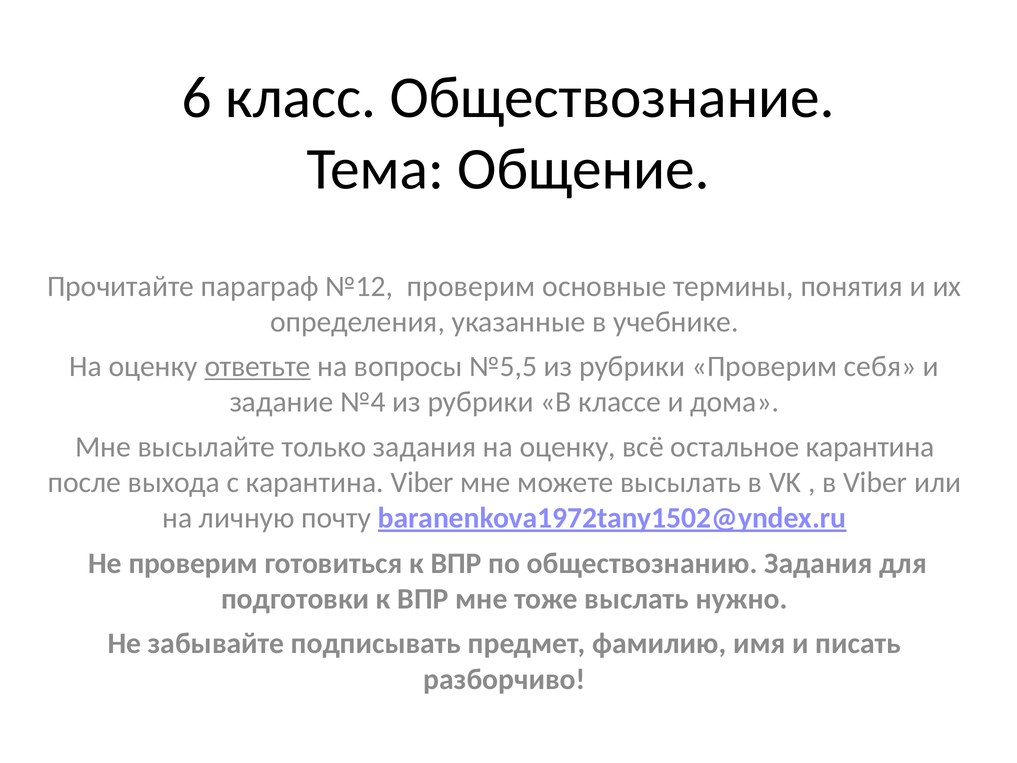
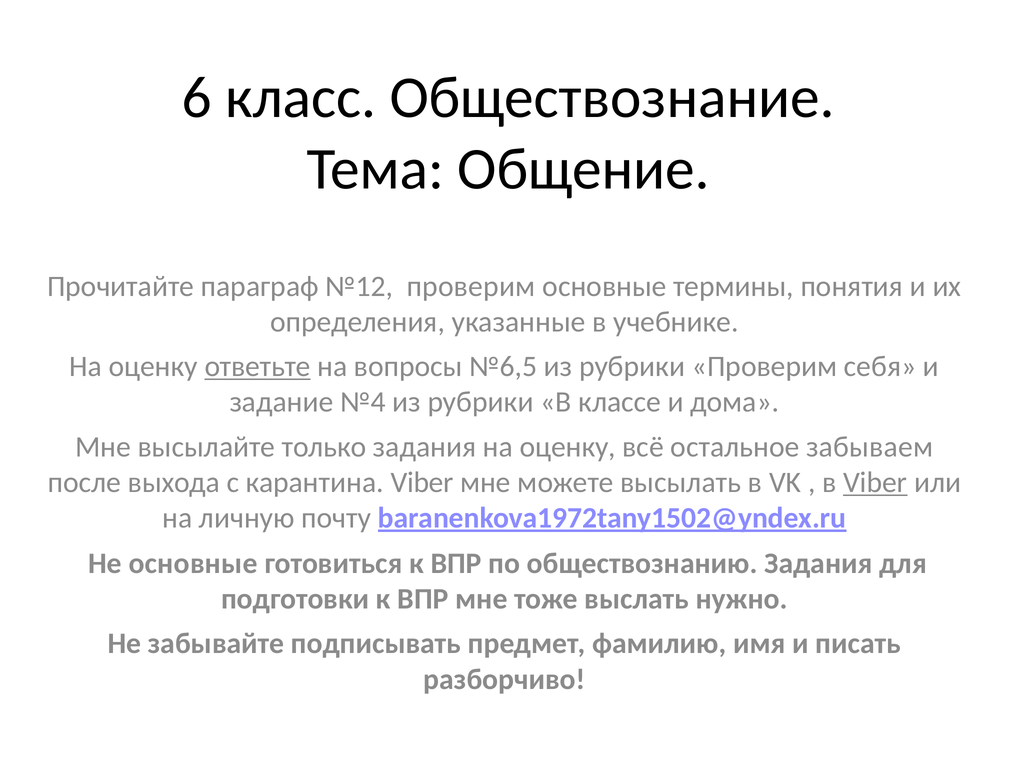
№5,5: №5,5 -> №6,5 (503, 366)
остальное карантина: карантина -> забываем (870, 447)
Viber underline: none -> present (875, 482)
Не проверим: проверим -> основные (193, 563)
